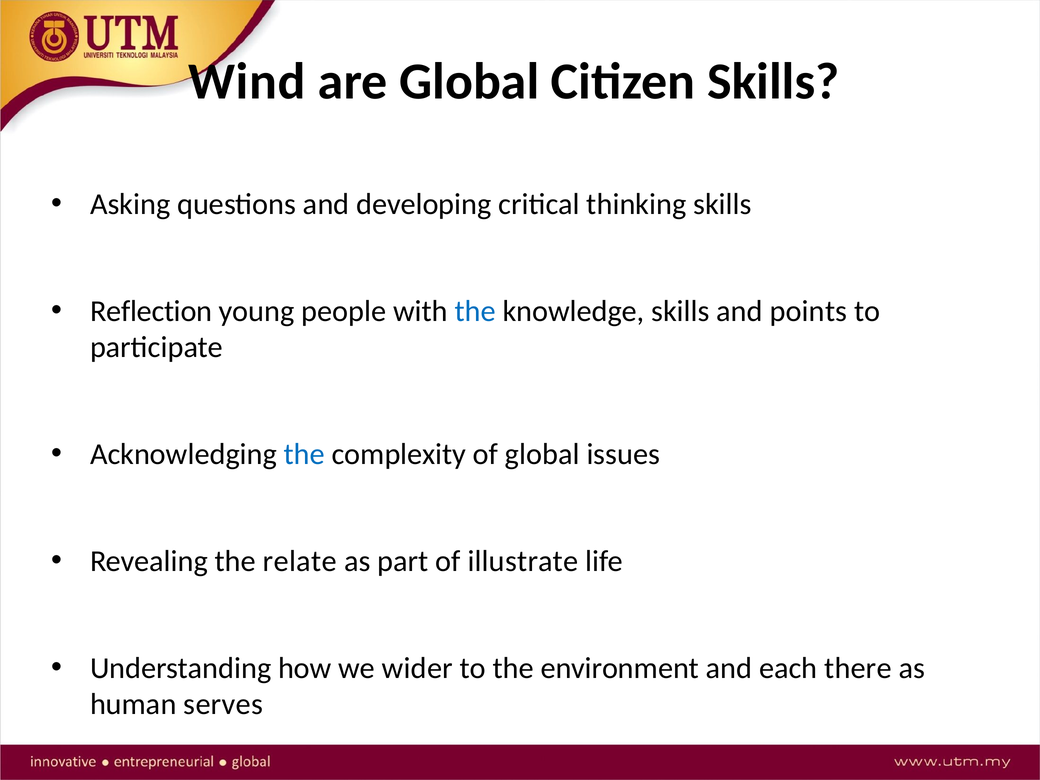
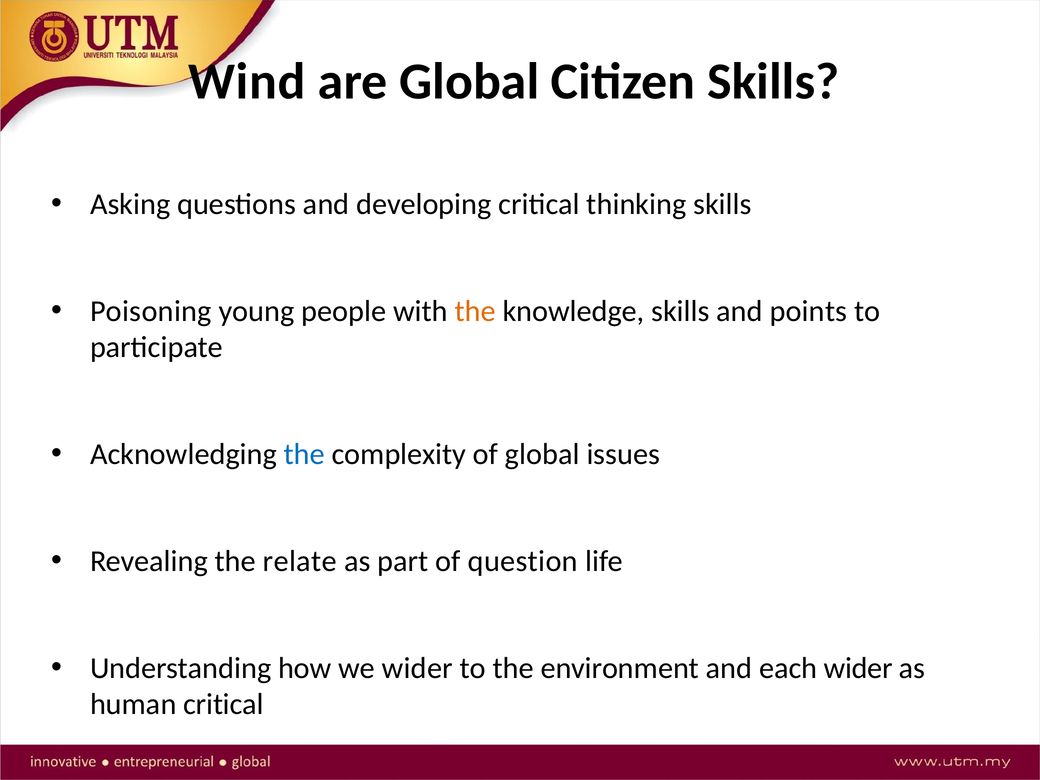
Reflection: Reflection -> Poisoning (151, 311)
the colour: blue -> orange (475, 311)
illustrate: illustrate -> question (523, 561)
each there: there -> wider (858, 668)
human serves: serves -> critical (223, 704)
